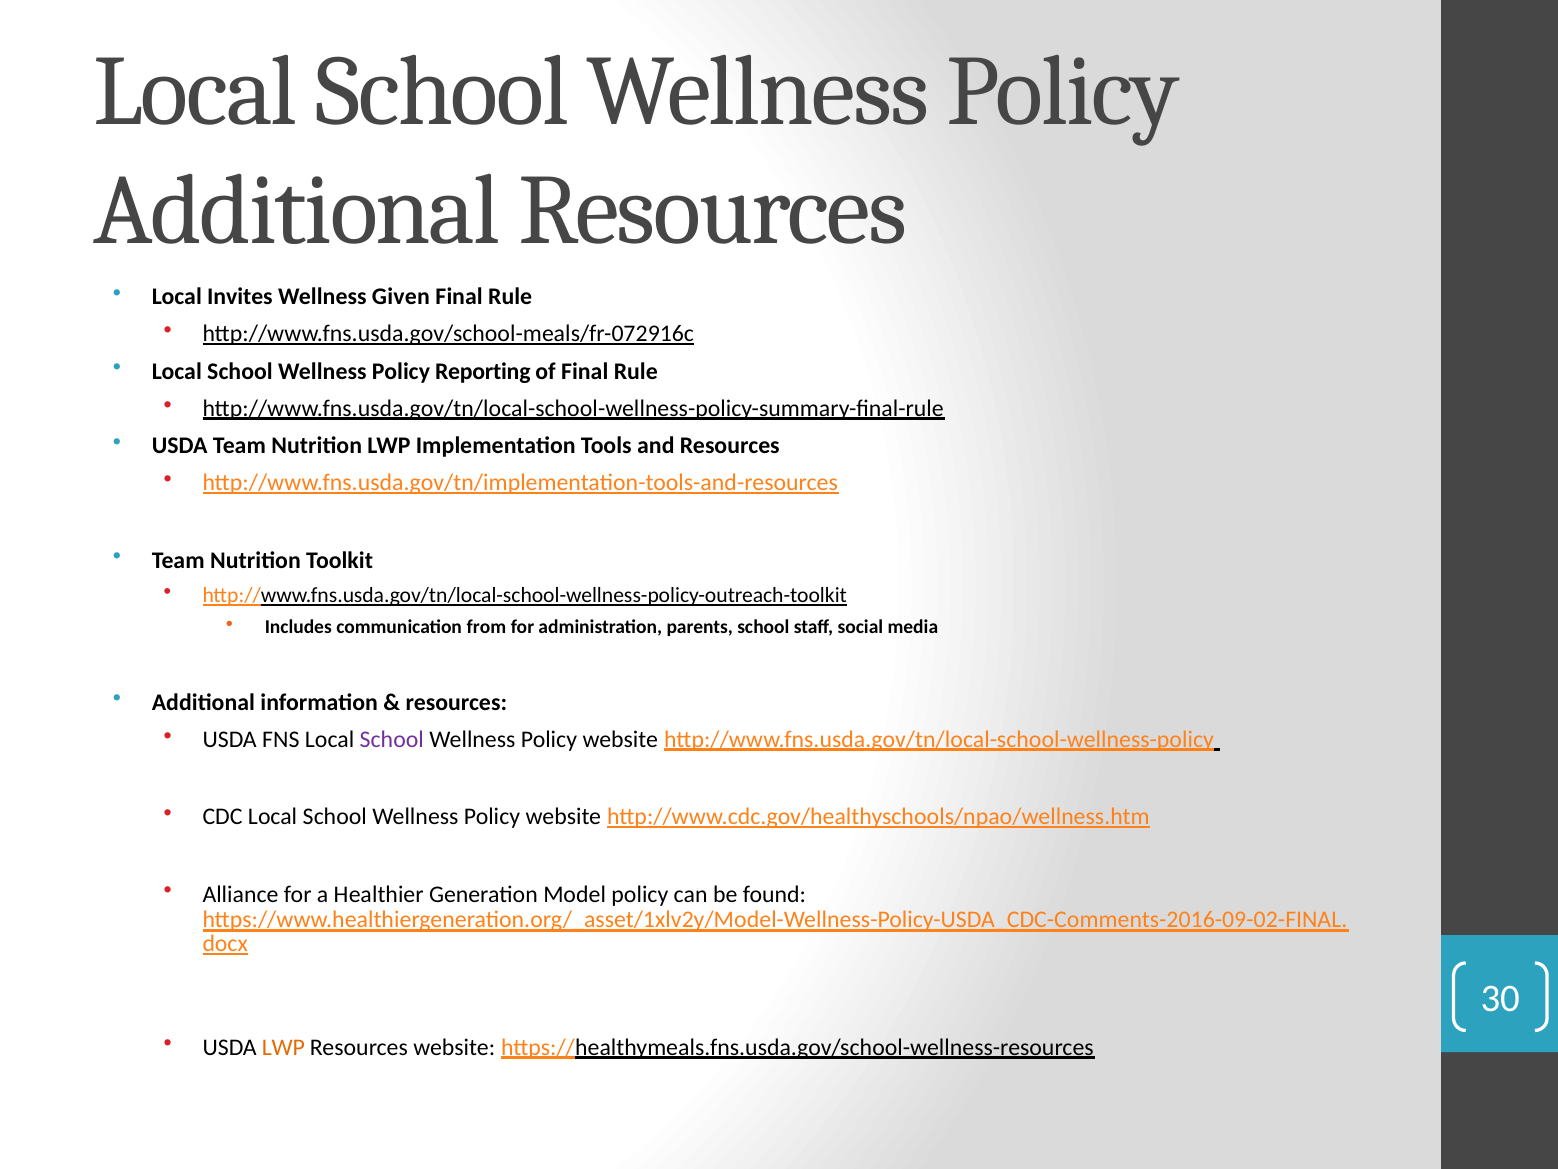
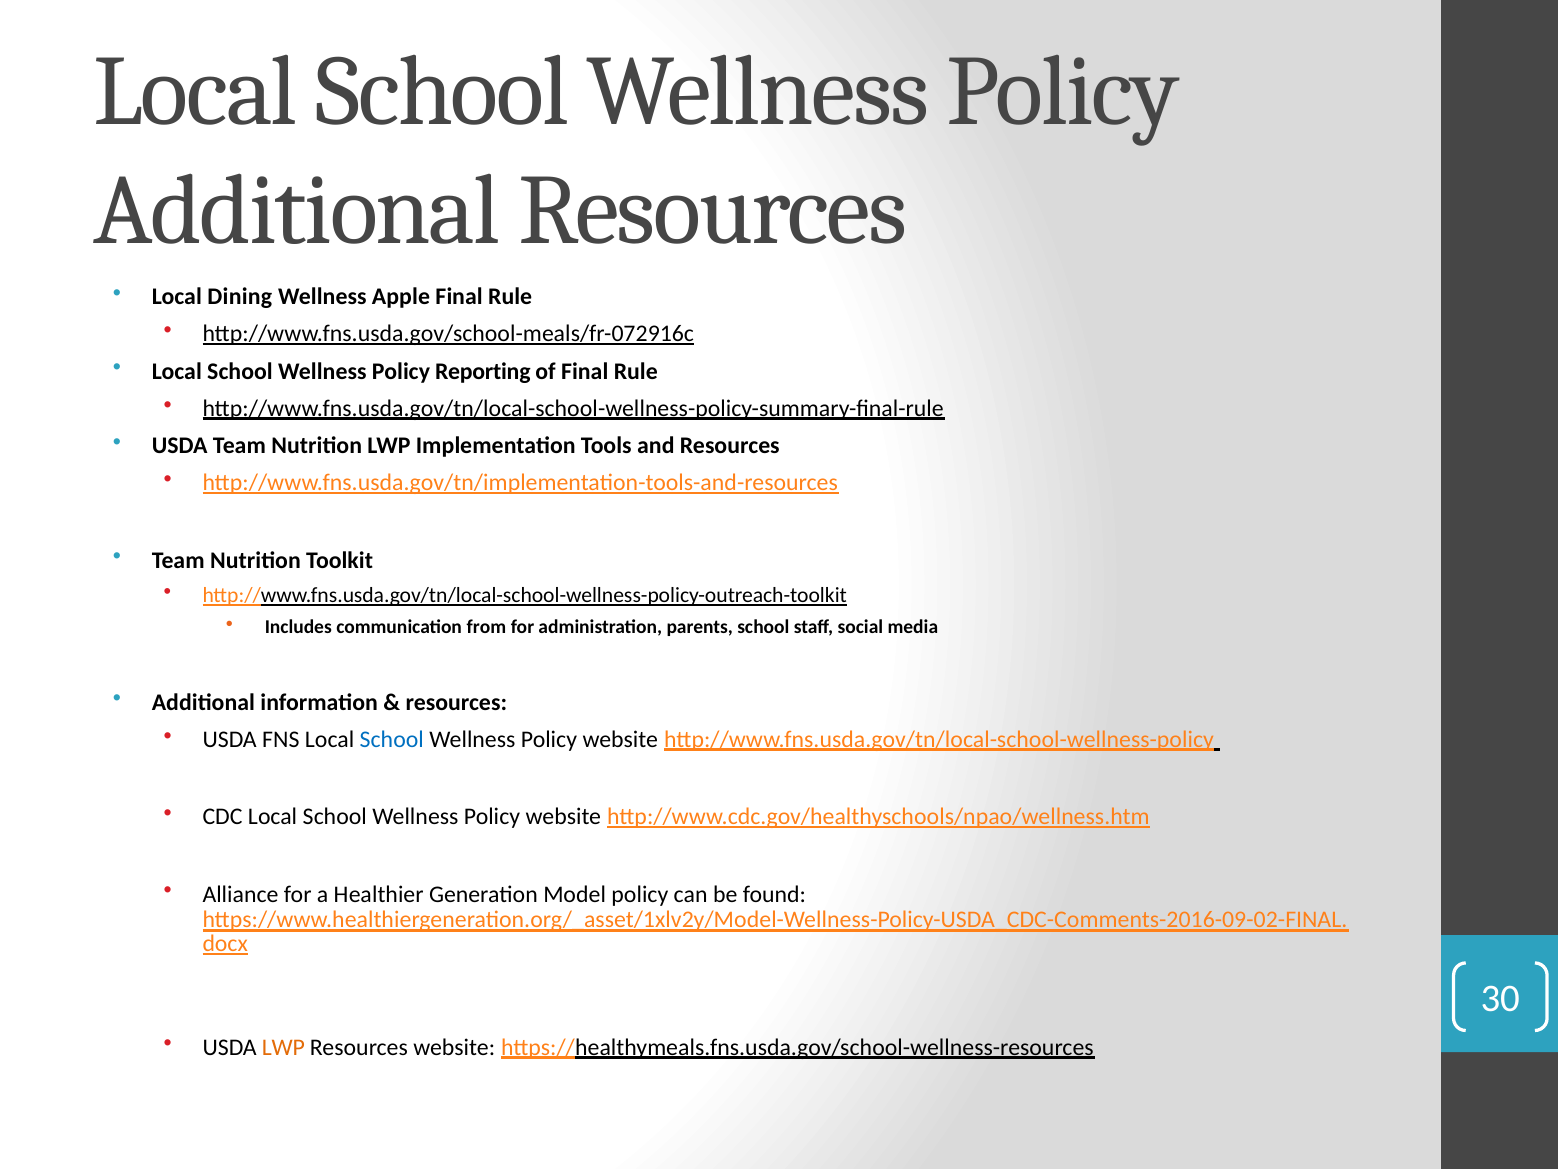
Invites: Invites -> Dining (240, 296)
Given: Given -> Apple (401, 296)
School colour: purple -> blue (392, 739)
